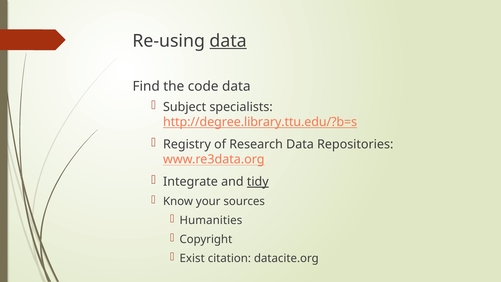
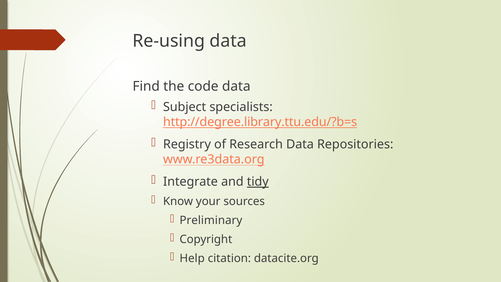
data underline: present -> none (228, 41)
Humanities: Humanities -> Preliminary (211, 220)
Exist: Exist -> Help (192, 258)
